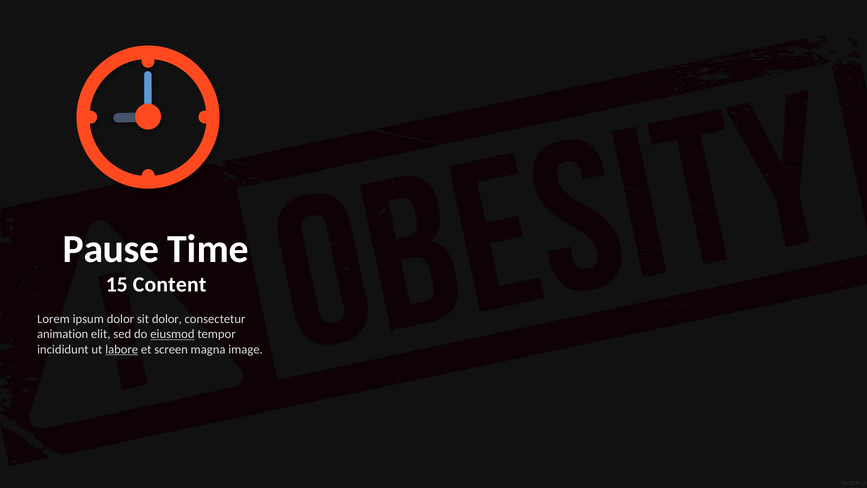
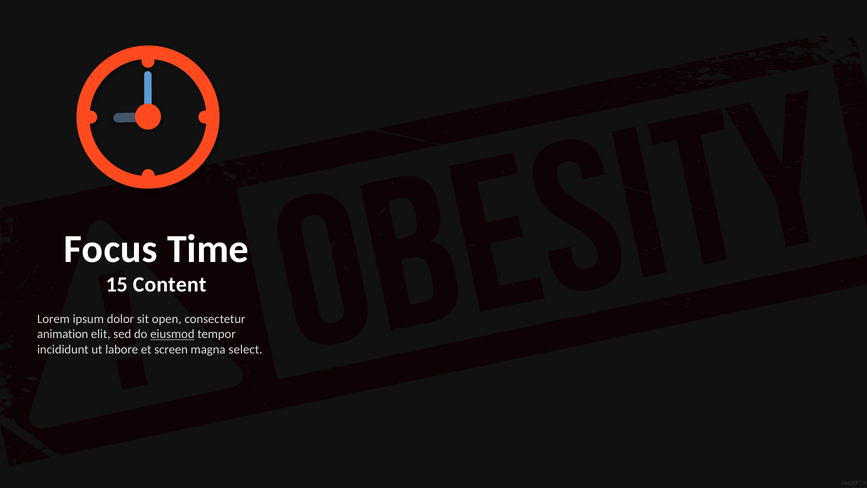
Pause: Pause -> Focus (111, 249)
sit dolor: dolor -> open (167, 319)
labore underline: present -> none (122, 349)
image: image -> select (246, 349)
